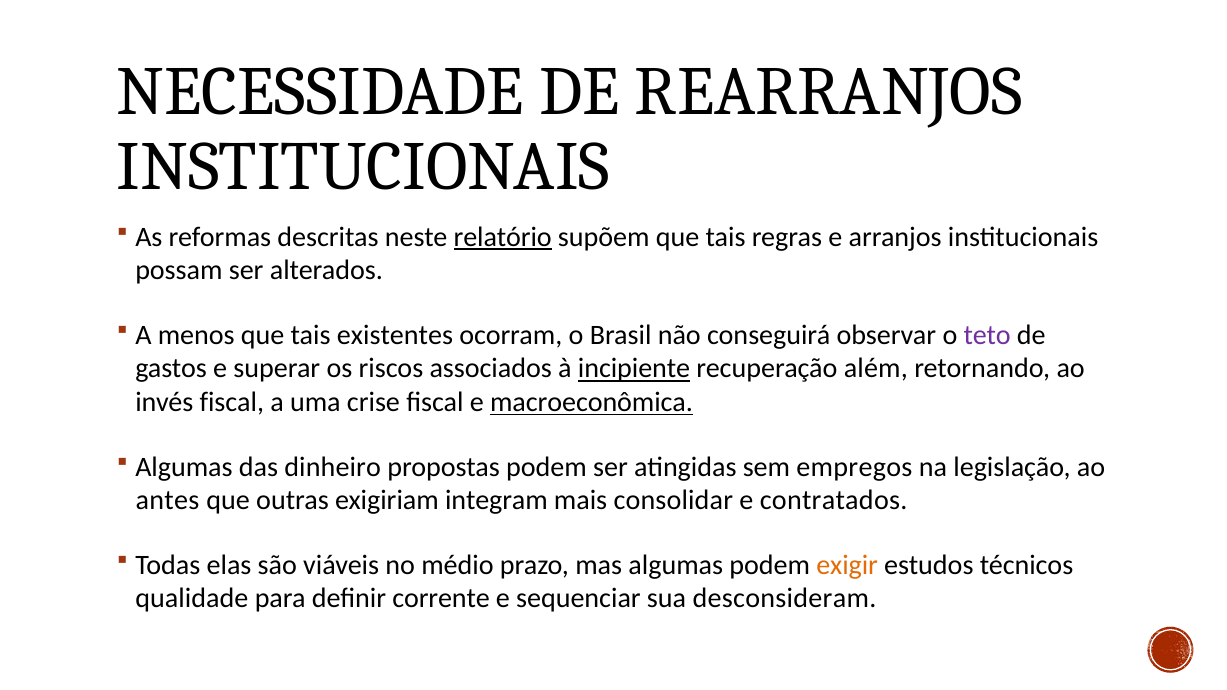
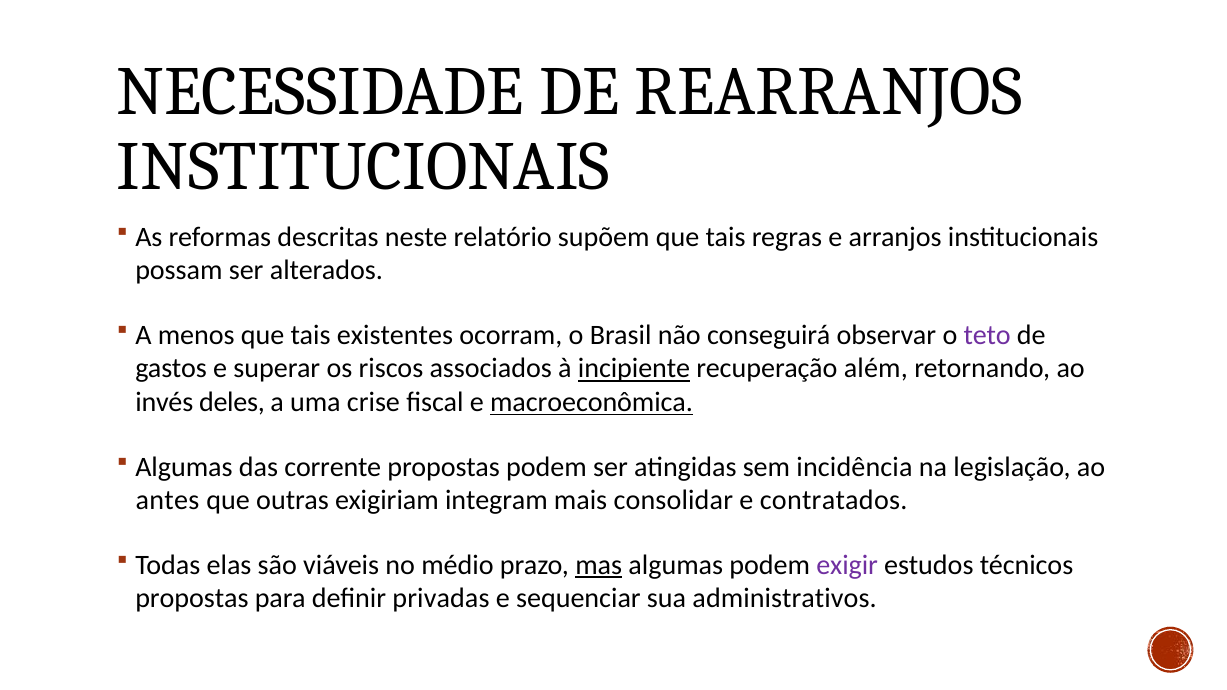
relatório underline: present -> none (503, 237)
invés fiscal: fiscal -> deles (232, 403)
dinheiro: dinheiro -> corrente (333, 467)
empregos: empregos -> incidência (854, 467)
mas underline: none -> present (599, 565)
exigir colour: orange -> purple (847, 565)
qualidade: qualidade -> propostas (192, 599)
corrente: corrente -> privadas (441, 599)
desconsideram: desconsideram -> administrativos (785, 599)
